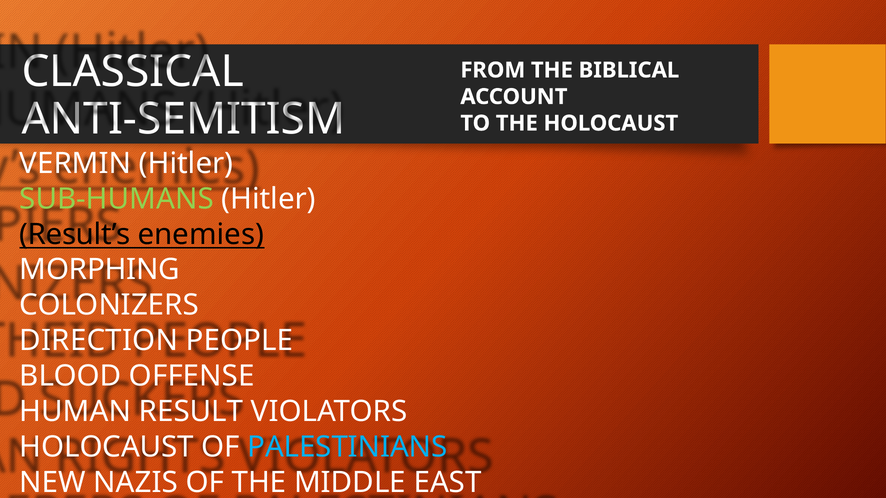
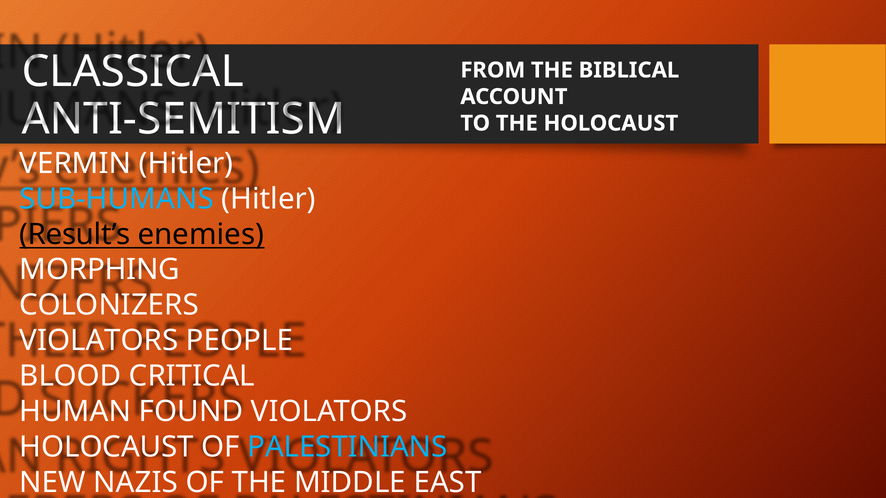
SUB-HUMANS colour: light green -> light blue (117, 199)
DIRECTION: DIRECTION -> VIOLATORS (99, 341)
OFFENSE: OFFENSE -> CRITICAL (192, 376)
RESULT: RESULT -> FOUND (191, 412)
